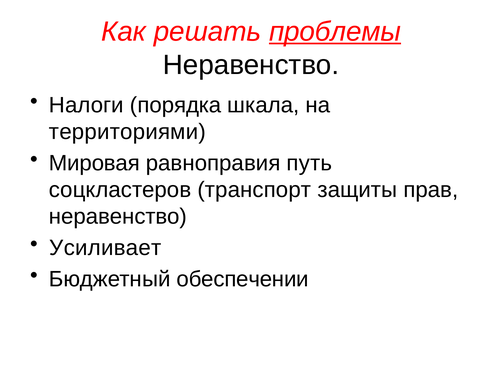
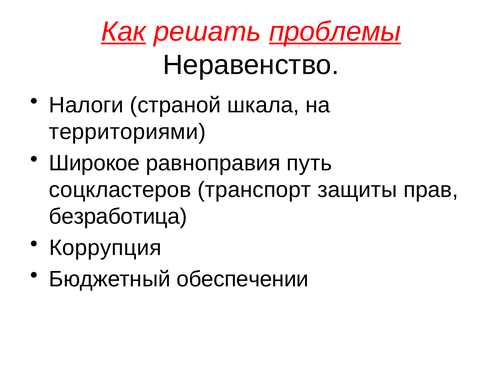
Как underline: none -> present (124, 32)
порядка: порядка -> страной (175, 105)
Мировая: Мировая -> Широкое (94, 163)
неравенство: неравенство -> безработица (118, 217)
Усиливает: Усиливает -> Коррупция (105, 248)
